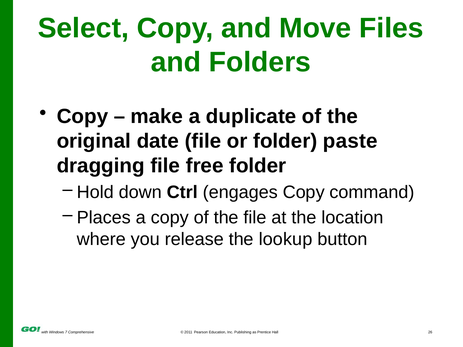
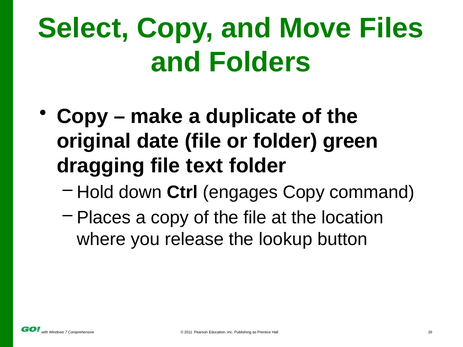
paste: paste -> green (350, 141)
free: free -> text (205, 166)
